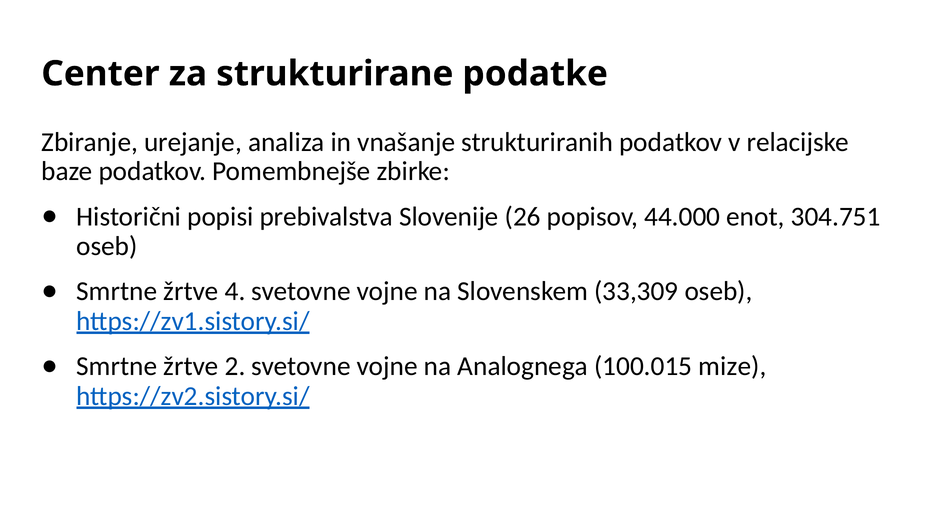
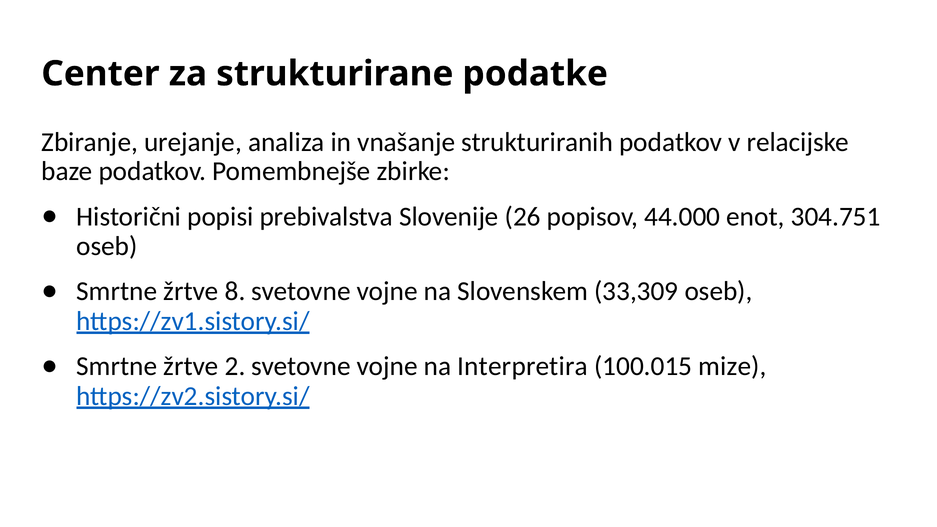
4: 4 -> 8 (235, 291)
Analognega: Analognega -> Interpretira (523, 366)
